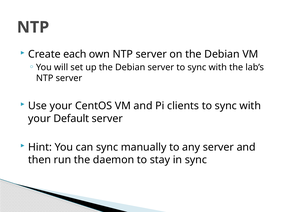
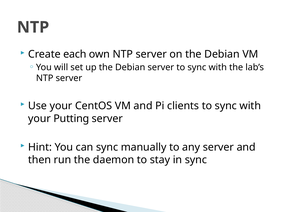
Default: Default -> Putting (71, 118)
